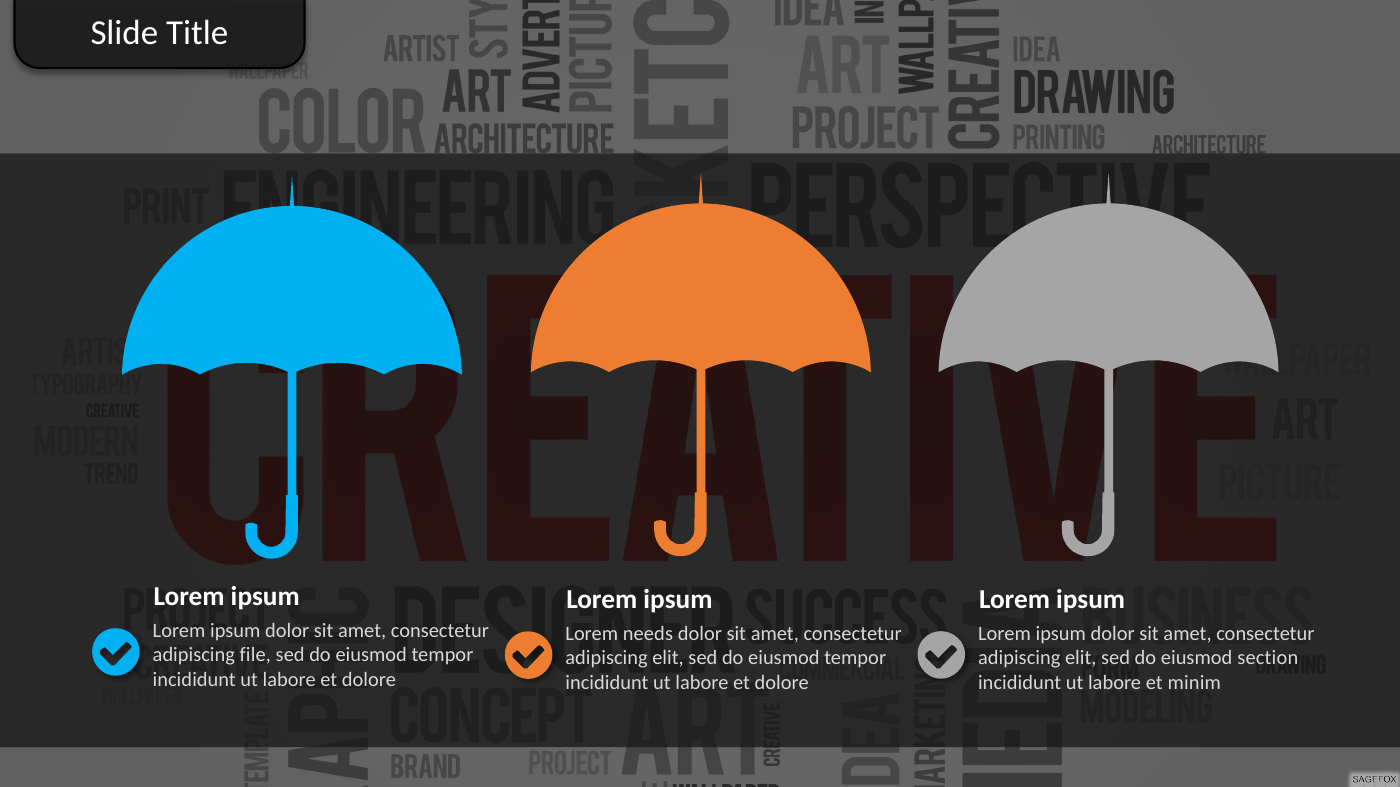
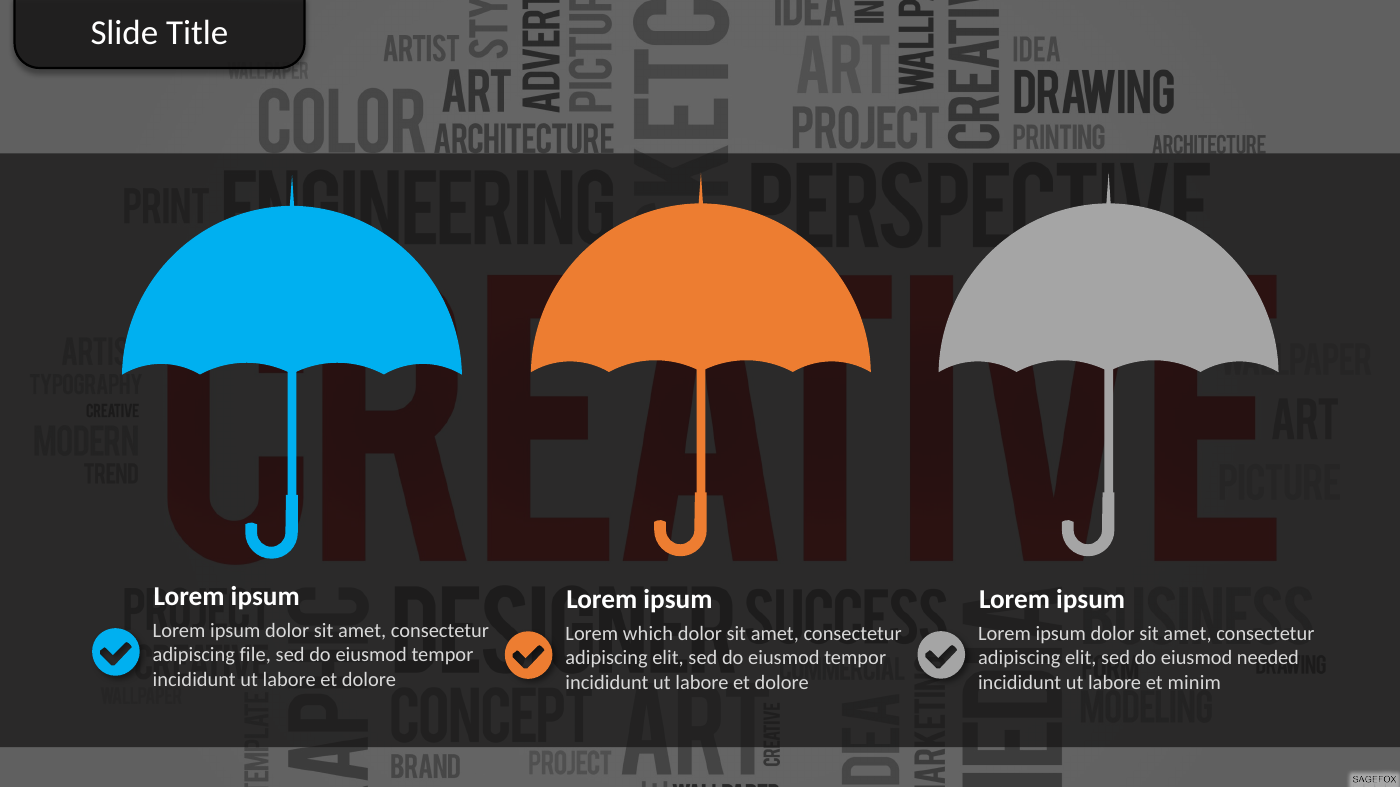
needs: needs -> which (648, 634)
section: section -> needed (1268, 658)
